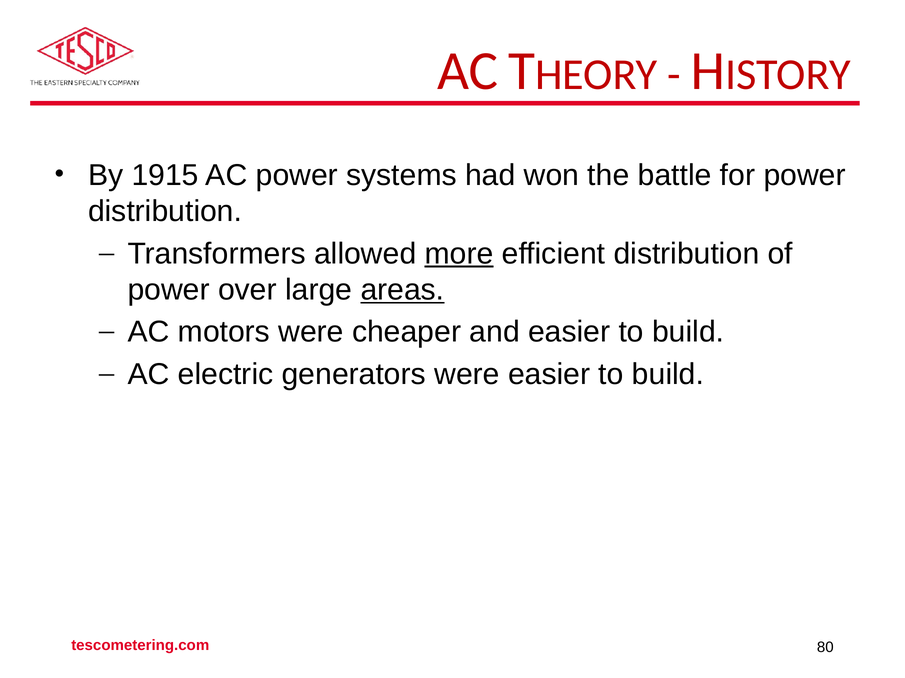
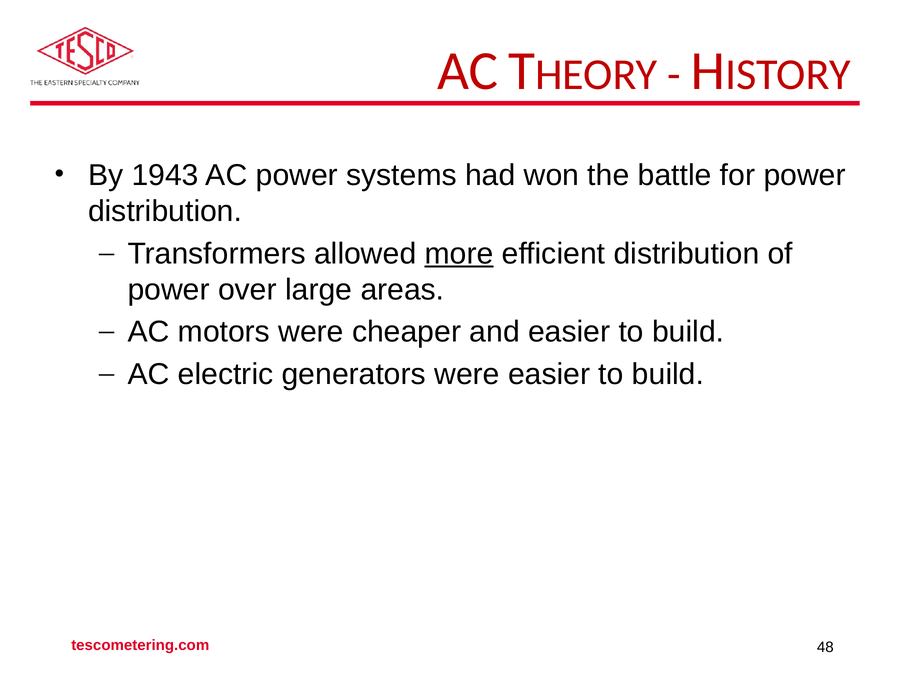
1915: 1915 -> 1943 (165, 175)
areas underline: present -> none (402, 290)
80: 80 -> 48 (825, 648)
